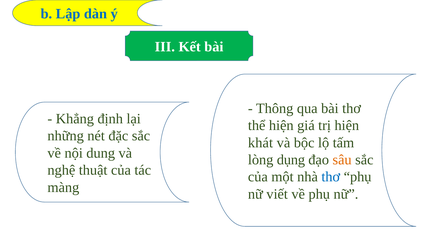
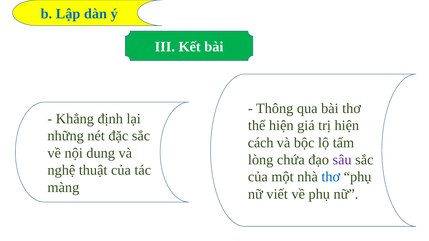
khát: khát -> cách (261, 143)
dụng: dụng -> chứa (291, 160)
sâu colour: orange -> purple (342, 160)
